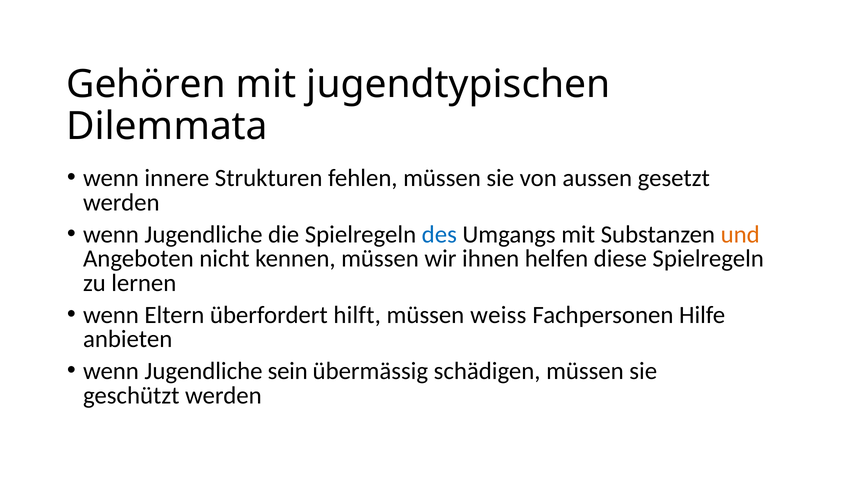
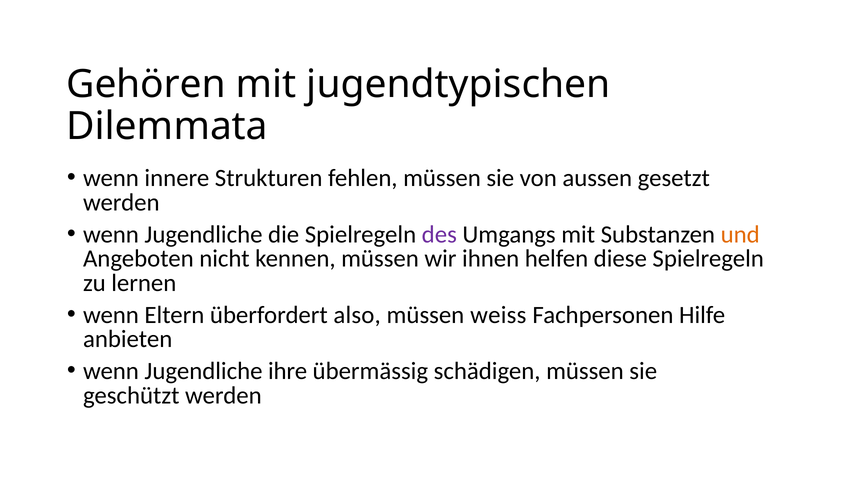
des colour: blue -> purple (439, 235)
hilft: hilft -> also (357, 315)
sein: sein -> ihre (288, 371)
